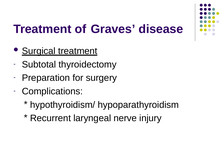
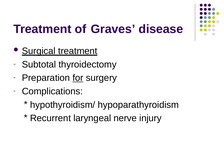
for underline: none -> present (78, 78)
